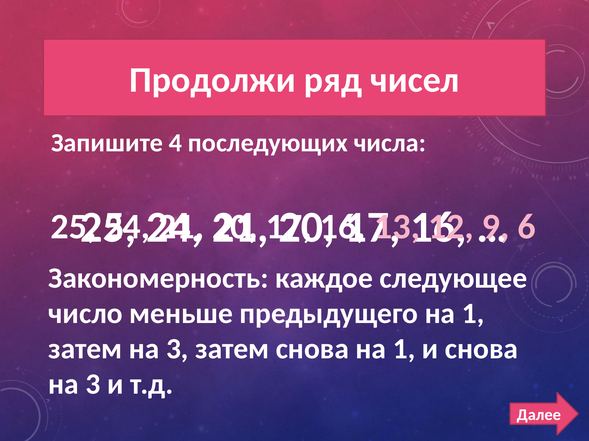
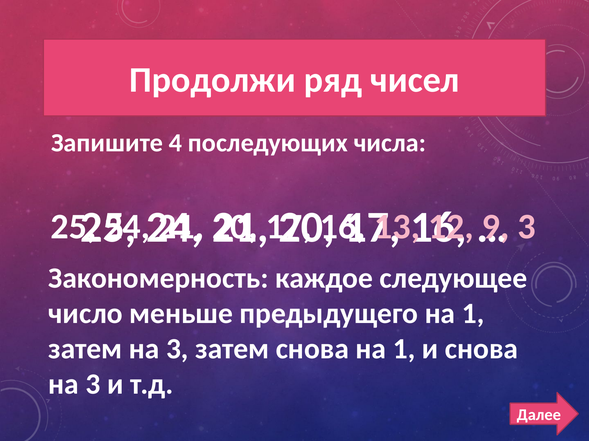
6: 6 -> 3 (527, 227)
